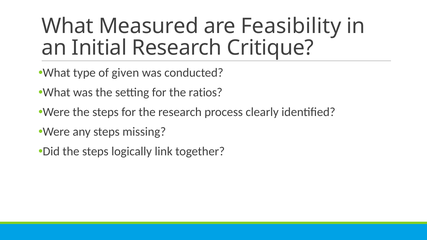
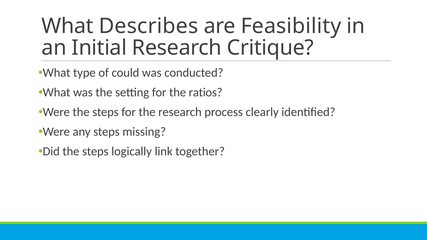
Measured: Measured -> Describes (149, 26)
given: given -> could (125, 73)
